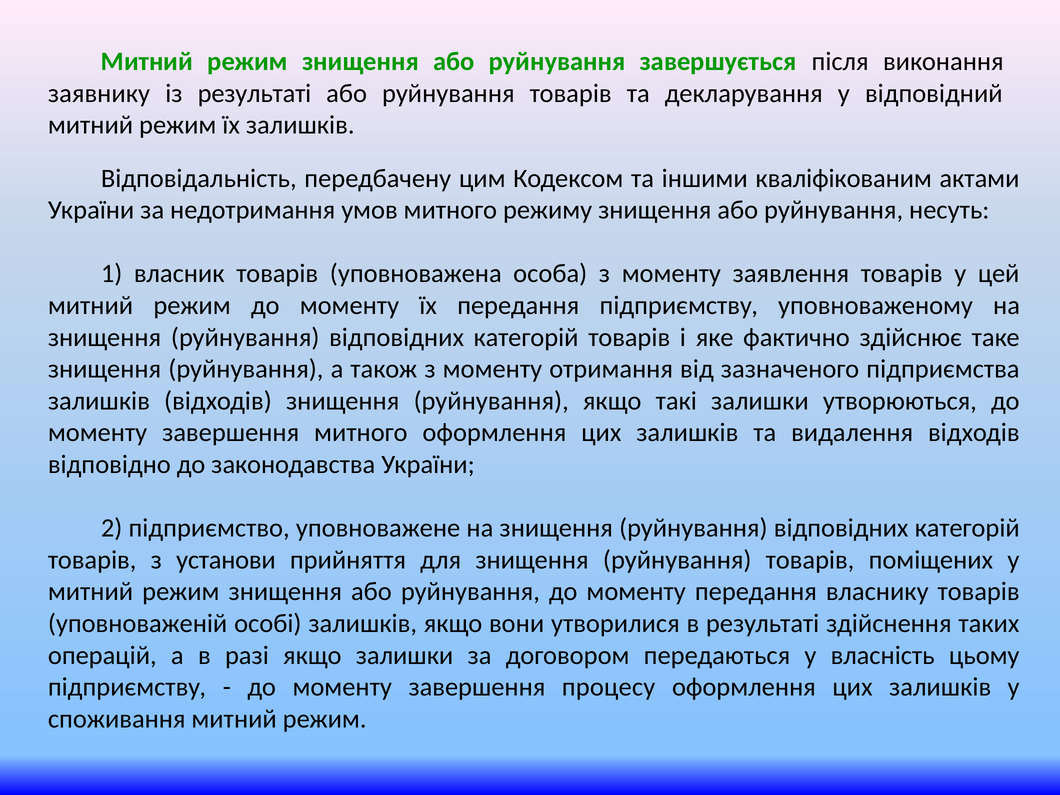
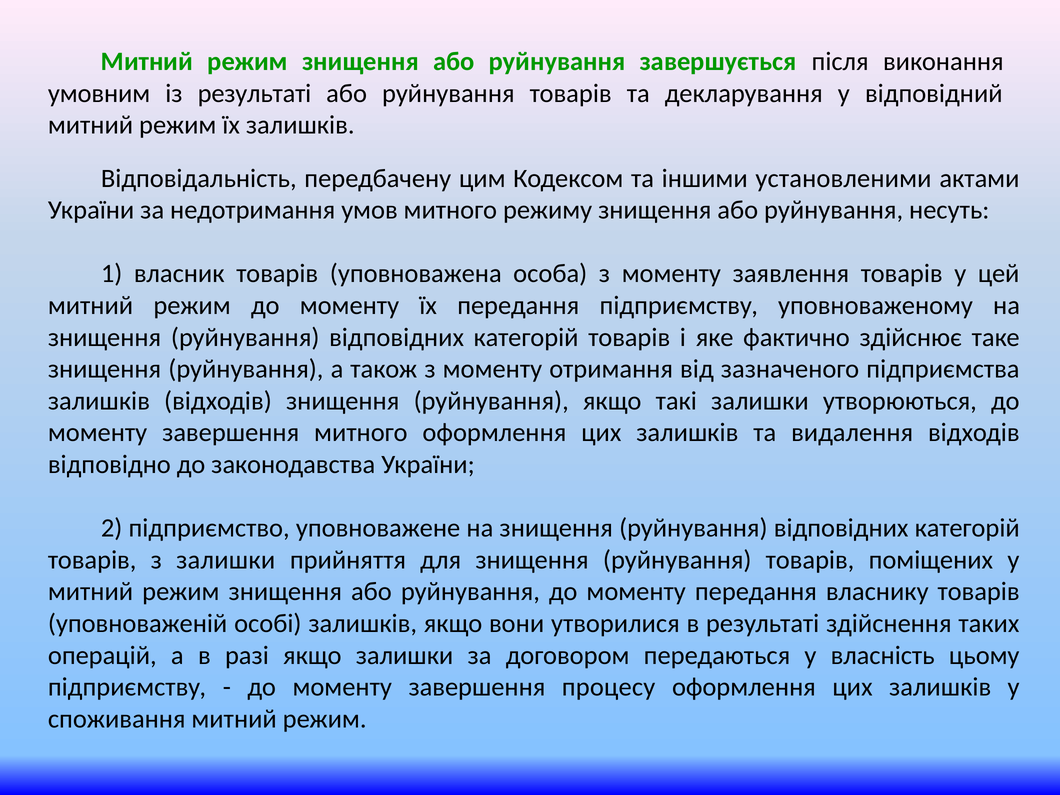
заявнику: заявнику -> умовним (99, 93)
кваліфікованим: кваліфікованим -> установленими (843, 178)
з установи: установи -> залишки (226, 560)
